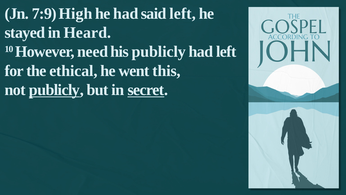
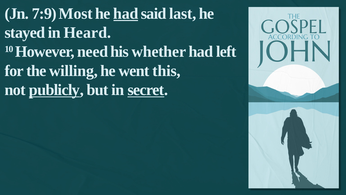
High: High -> Most (76, 14)
had underline: none -> present (126, 14)
said left: left -> last (183, 14)
his publicly: publicly -> whether (159, 52)
ethical: ethical -> willing (73, 71)
